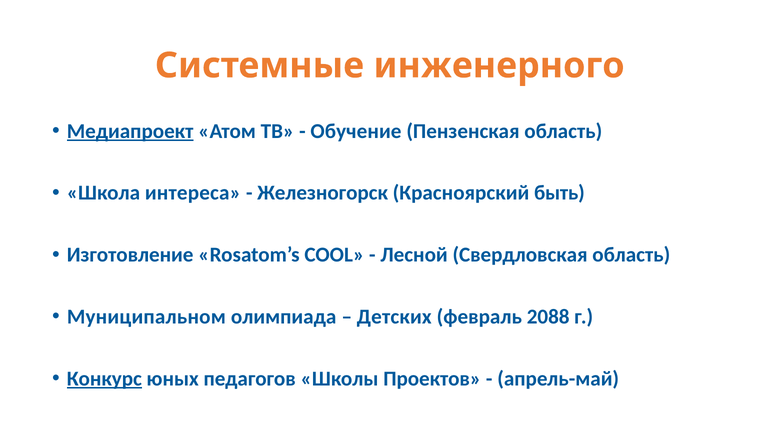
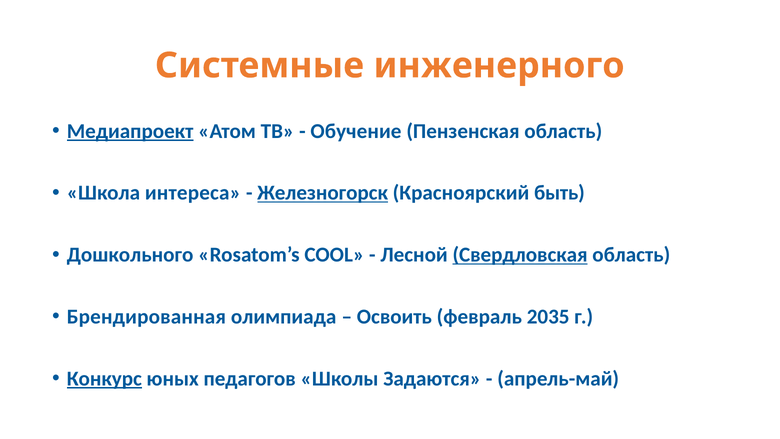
Железногорск underline: none -> present (323, 193)
Изготовление: Изготовление -> Дошкольного (130, 255)
Свердловская underline: none -> present (520, 255)
Муниципальном: Муниципальном -> Брендированная (146, 317)
Детских: Детских -> Освоить (394, 317)
2088: 2088 -> 2035 (548, 317)
Проектов: Проектов -> Задаются (432, 378)
